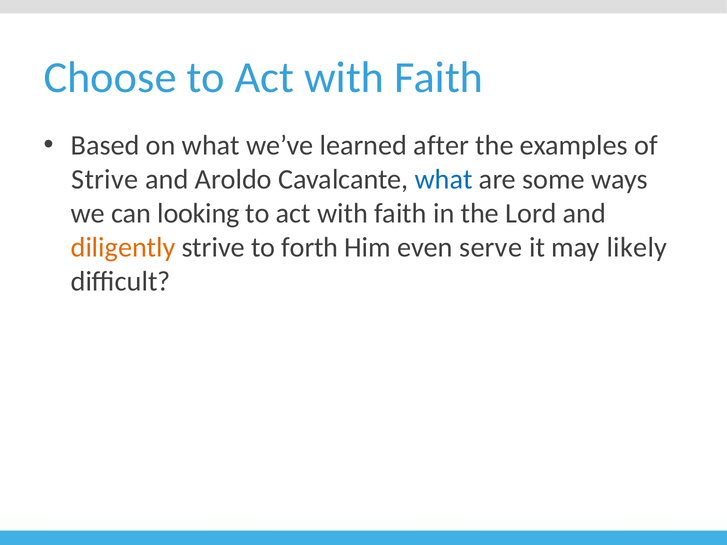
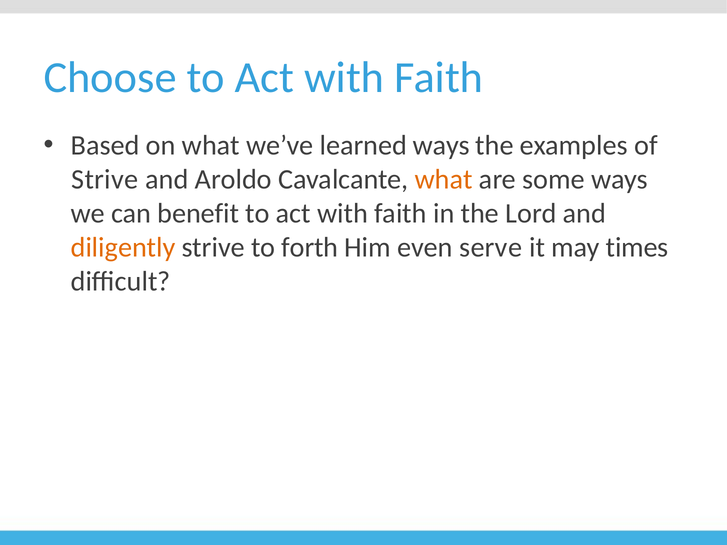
learned after: after -> ways (441, 146)
what colour: blue -> orange (444, 180)
looking: looking -> benefit (198, 214)
likely: likely -> times (637, 248)
